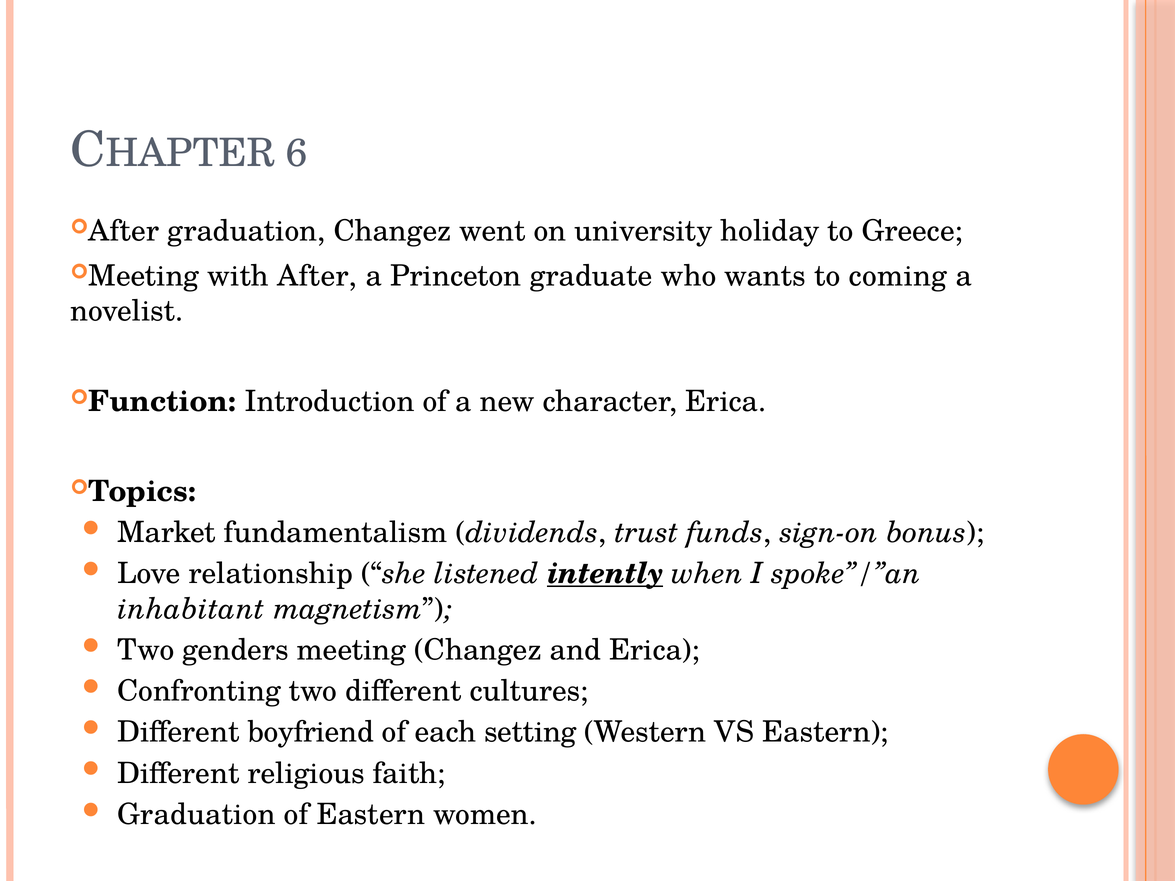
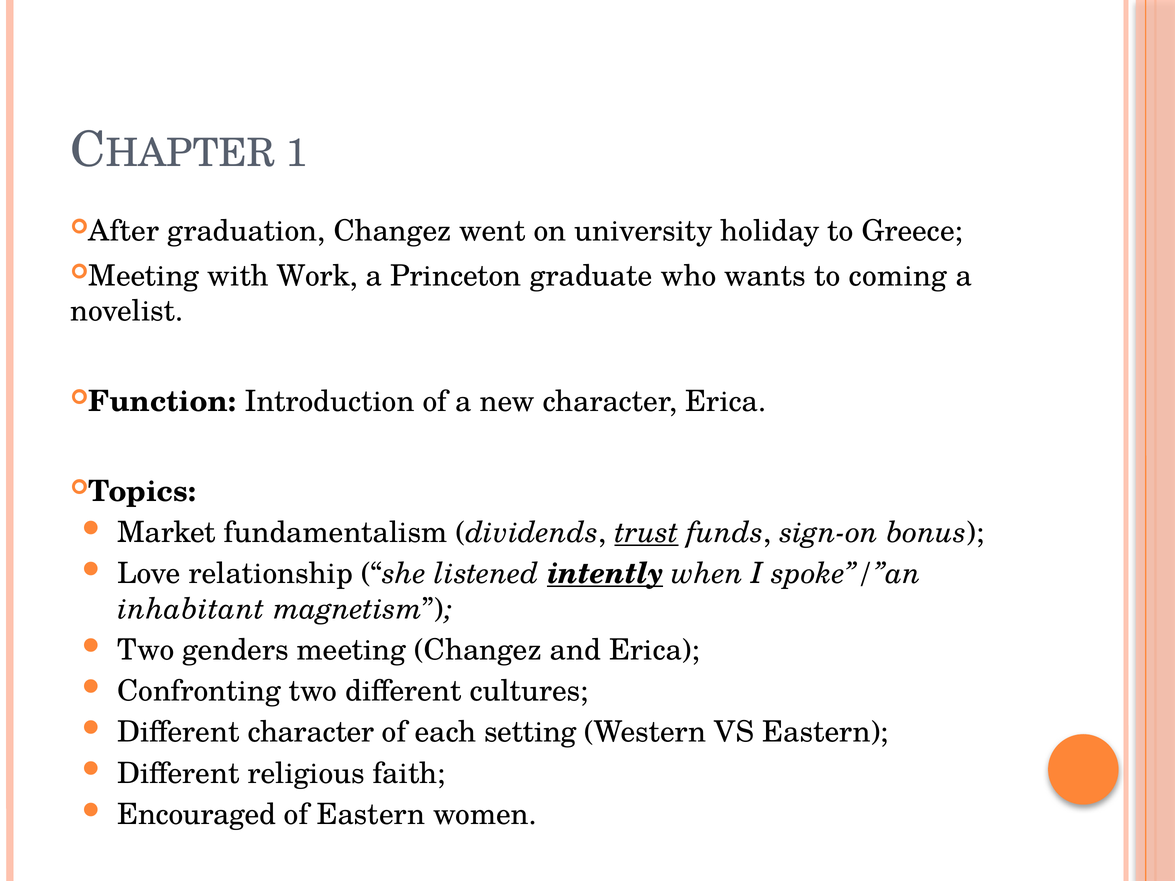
6: 6 -> 1 (297, 154)
After: After -> Work (317, 276)
trust underline: none -> present (647, 533)
Different boyfriend: boyfriend -> character (311, 732)
Graduation: Graduation -> Encouraged (197, 815)
